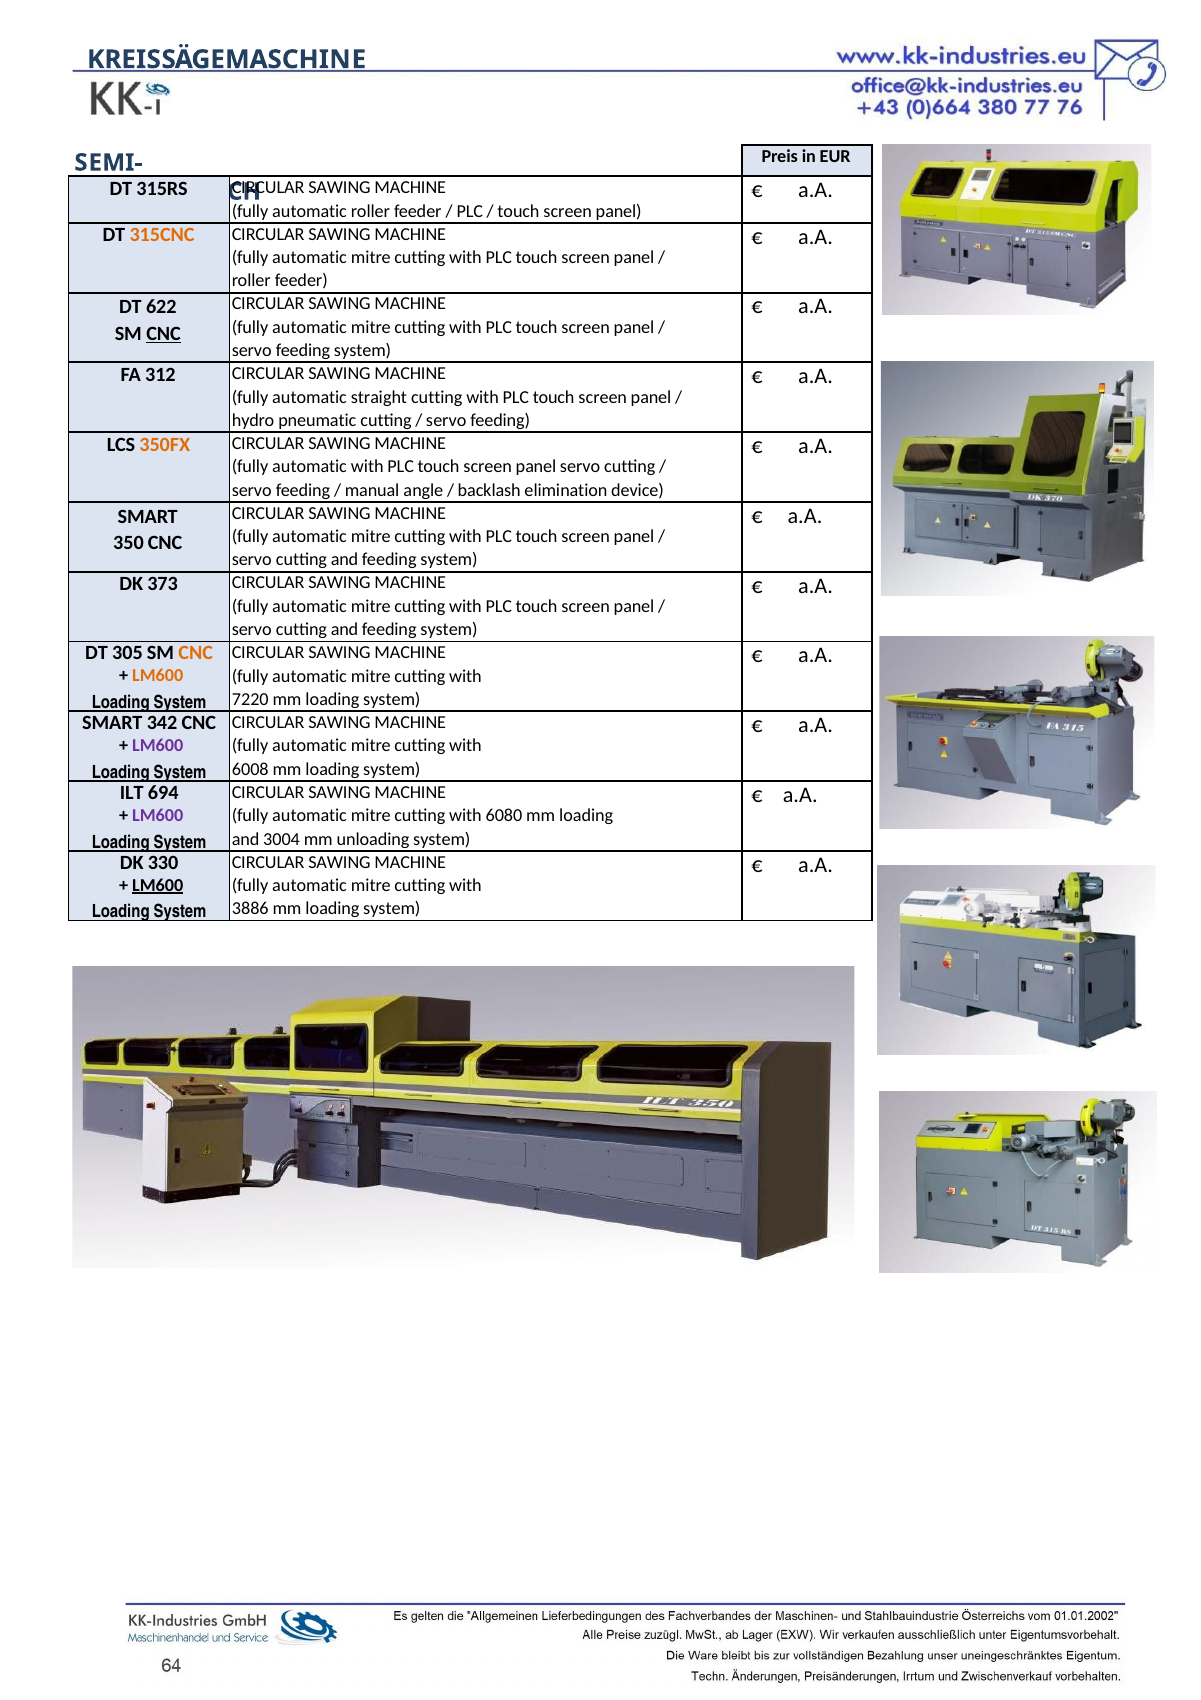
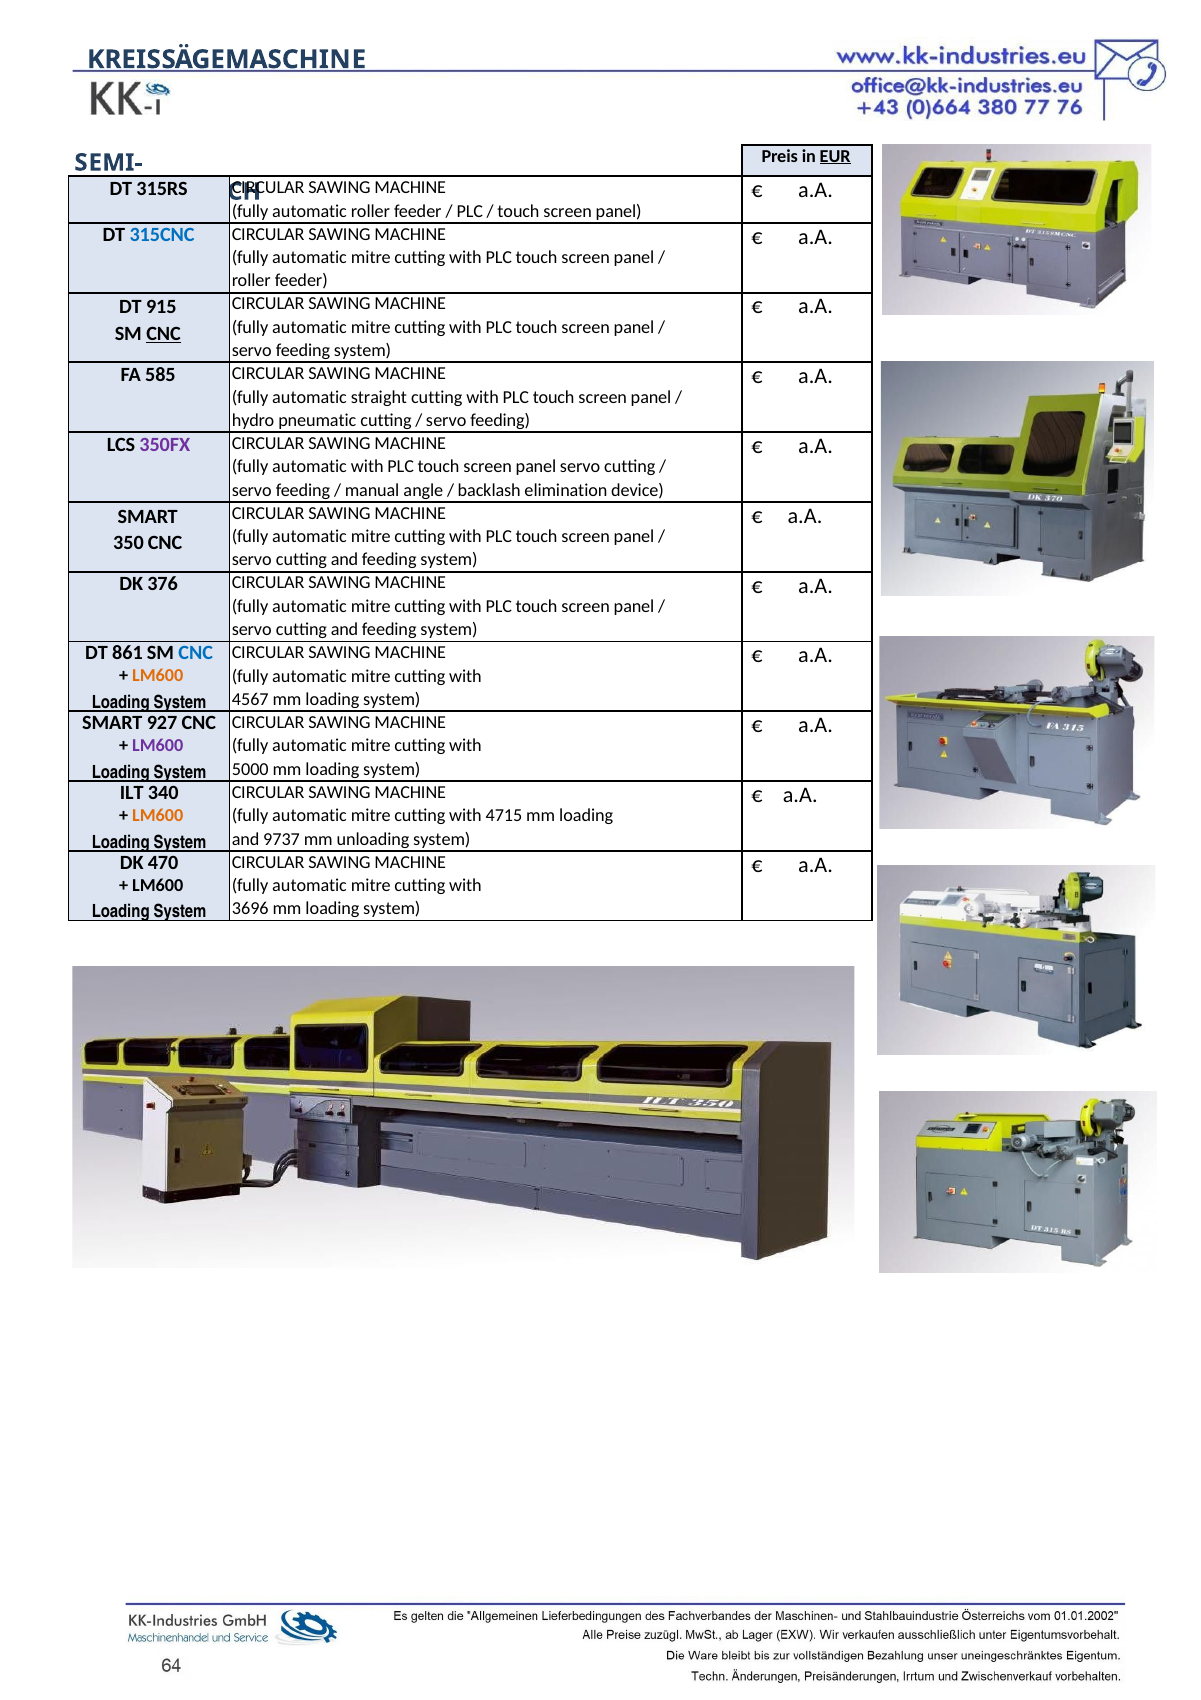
EUR underline: none -> present (835, 156)
315CNC colour: orange -> blue (162, 235)
622: 622 -> 915 (161, 307)
312: 312 -> 585 (160, 375)
350FX colour: orange -> purple (165, 444)
373: 373 -> 376 (163, 584)
305: 305 -> 861 (127, 653)
CNC colour: orange -> blue (196, 653)
7220: 7220 -> 4567 (250, 699)
342: 342 -> 927 (162, 723)
6008: 6008 -> 5000 (250, 769)
694: 694 -> 340 (163, 793)
LM600 colour: purple -> orange (158, 815)
6080: 6080 -> 4715 (504, 815)
3004: 3004 -> 9737 (282, 839)
330: 330 -> 470 (163, 862)
LM600 underline: present -> none (158, 885)
3886: 3886 -> 3696 (250, 909)
